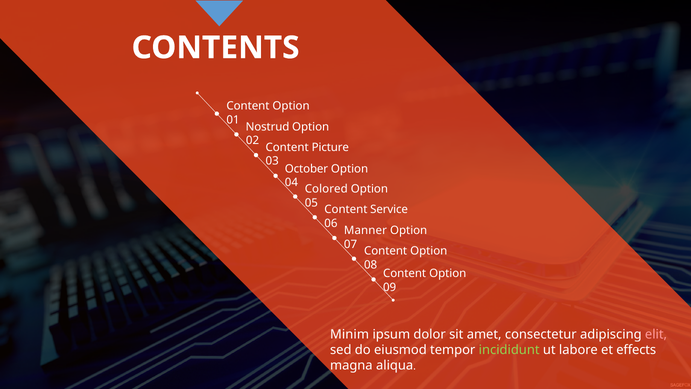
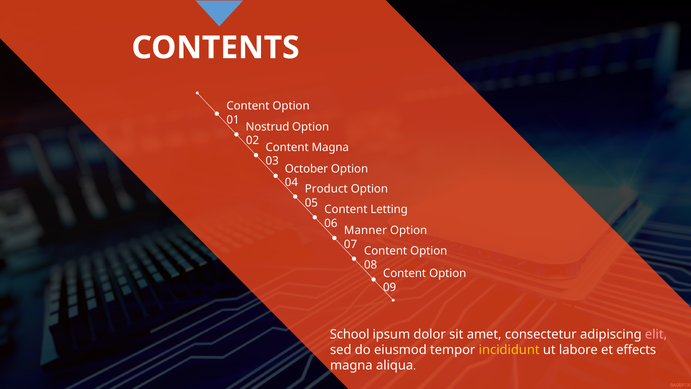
Content Picture: Picture -> Magna (330, 147)
Colored: Colored -> Product (326, 189)
Service: Service -> Letting (389, 209)
Minim: Minim -> School (350, 334)
incididunt colour: light green -> yellow (509, 350)
